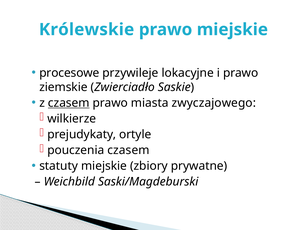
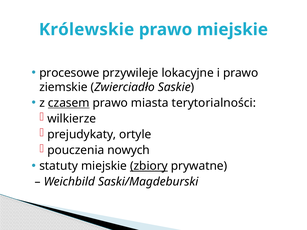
zwyczajowego: zwyczajowego -> terytorialności (214, 103)
pouczenia czasem: czasem -> nowych (129, 150)
zbiory underline: none -> present (149, 166)
